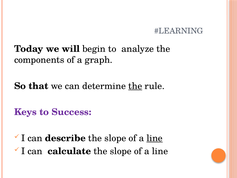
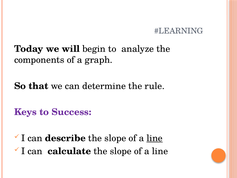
the underline: present -> none (135, 86)
